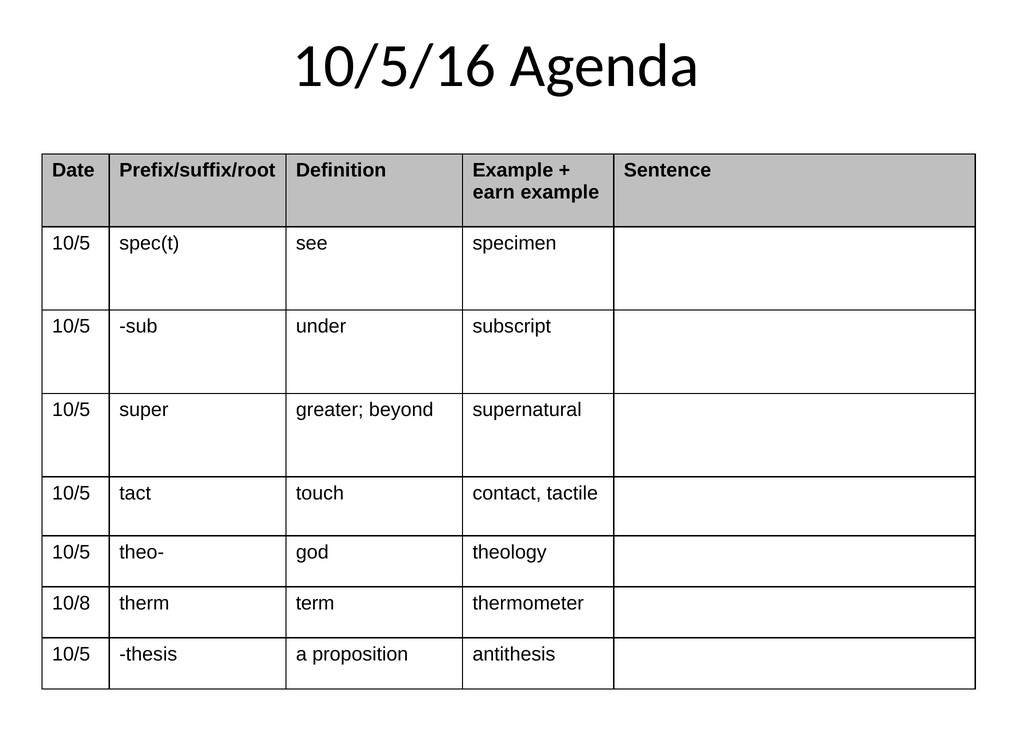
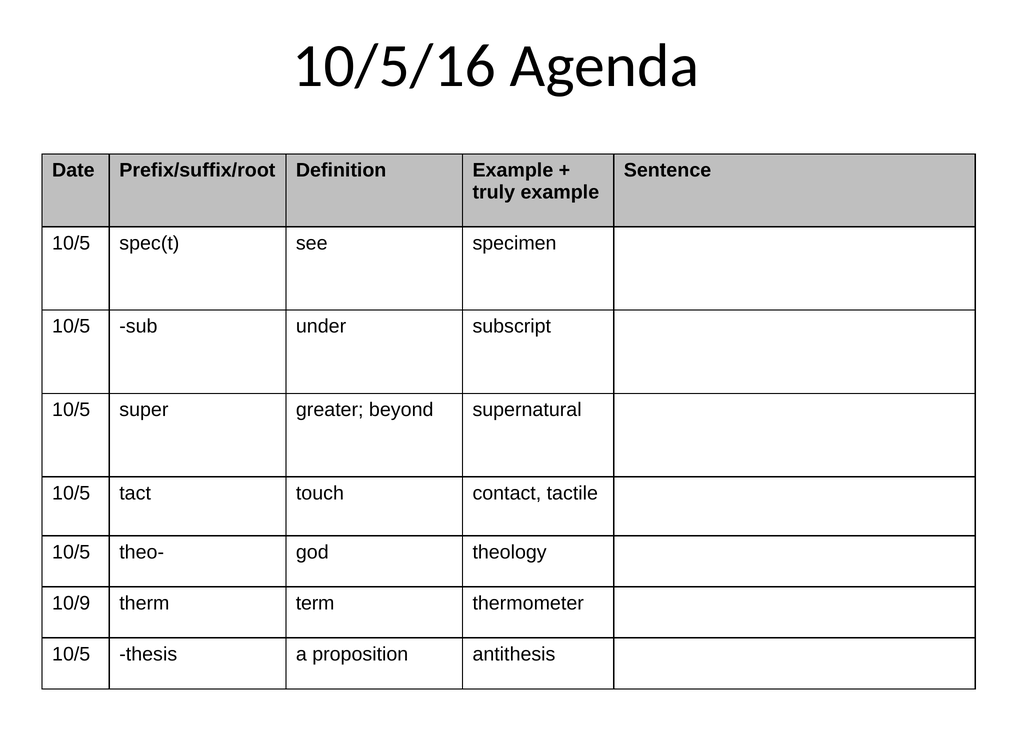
earn: earn -> truly (494, 193)
10/8: 10/8 -> 10/9 (71, 604)
